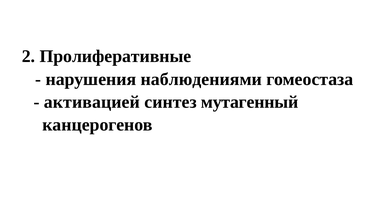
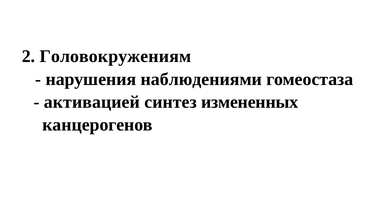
Пролиферативные: Пролиферативные -> Головокружениям (115, 56)
мутагенный: мутагенный -> измененных (250, 102)
